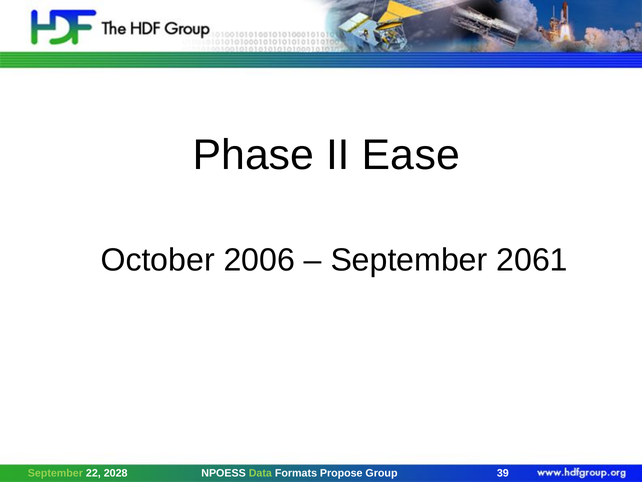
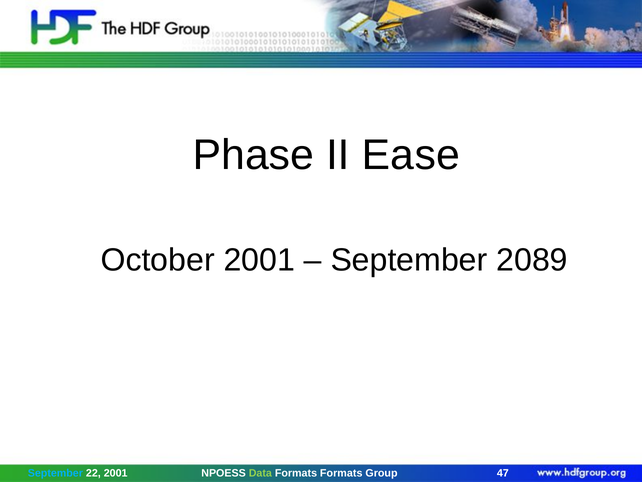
October 2006: 2006 -> 2001 (259, 260)
2061: 2061 -> 2089 (532, 260)
September colour: light green -> light blue (55, 473)
22 2028: 2028 -> 2001 (116, 473)
Formats Propose: Propose -> Formats (341, 473)
39: 39 -> 47 (503, 473)
